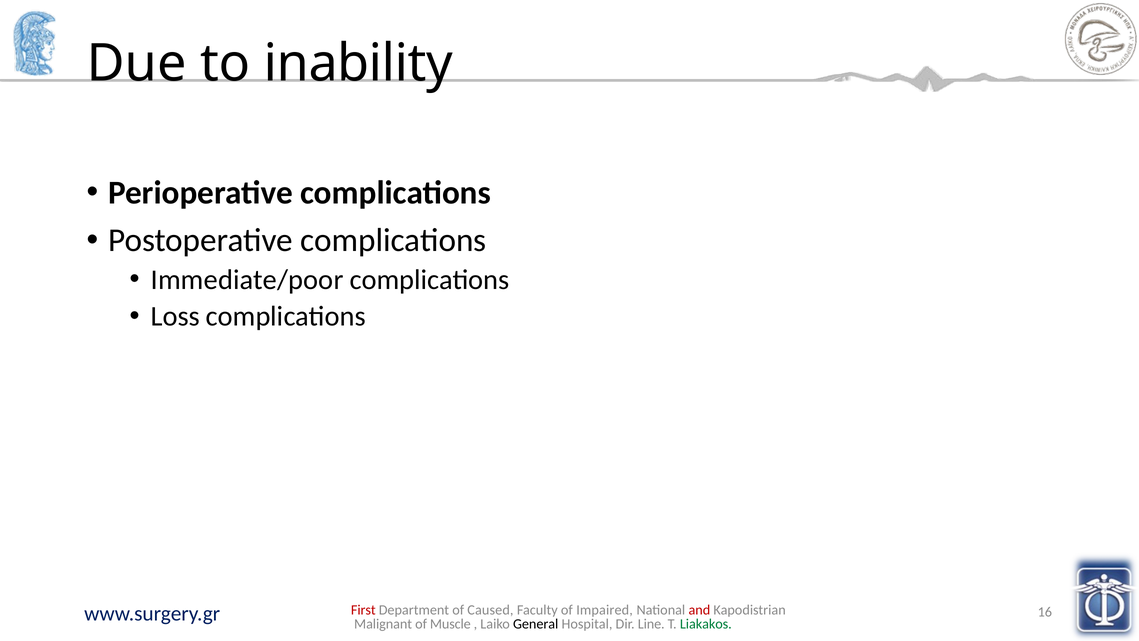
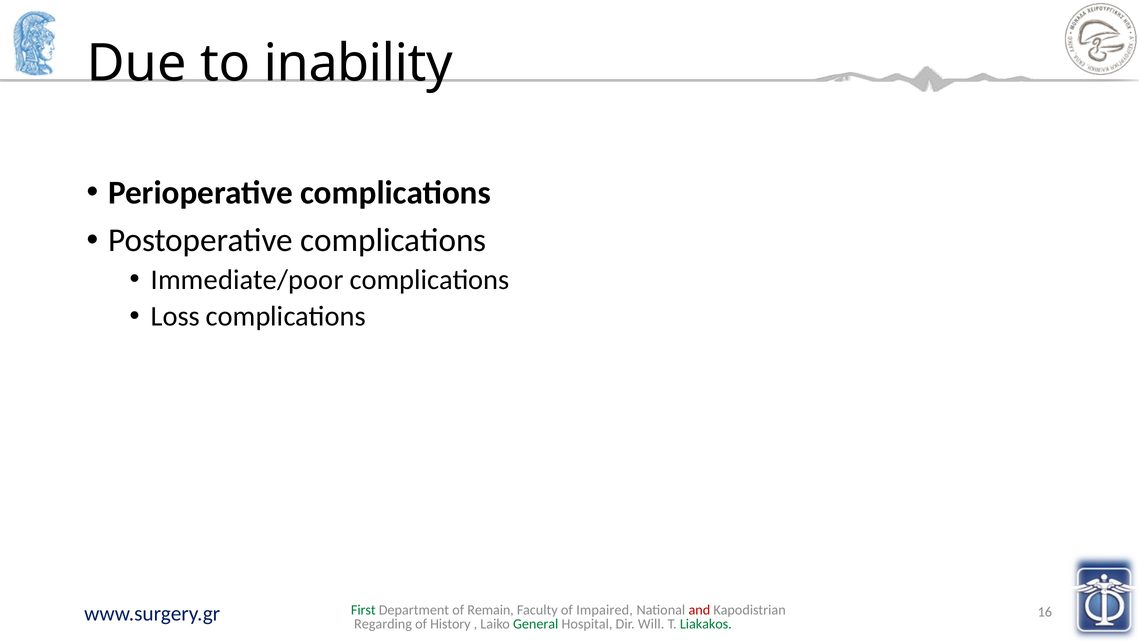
First colour: red -> green (363, 610)
Caused: Caused -> Remain (491, 610)
Malignant: Malignant -> Regarding (383, 624)
Muscle: Muscle -> History (450, 624)
General colour: black -> green (536, 624)
Line: Line -> Will (651, 624)
